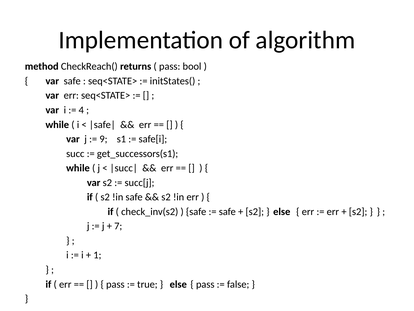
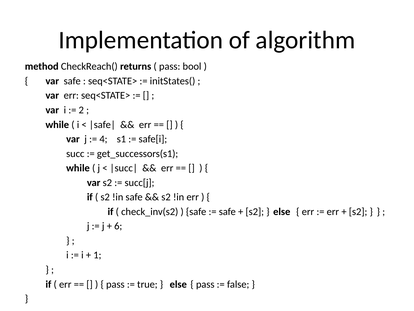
4: 4 -> 2 (81, 110)
9: 9 -> 4 (103, 139)
7: 7 -> 6 (118, 226)
